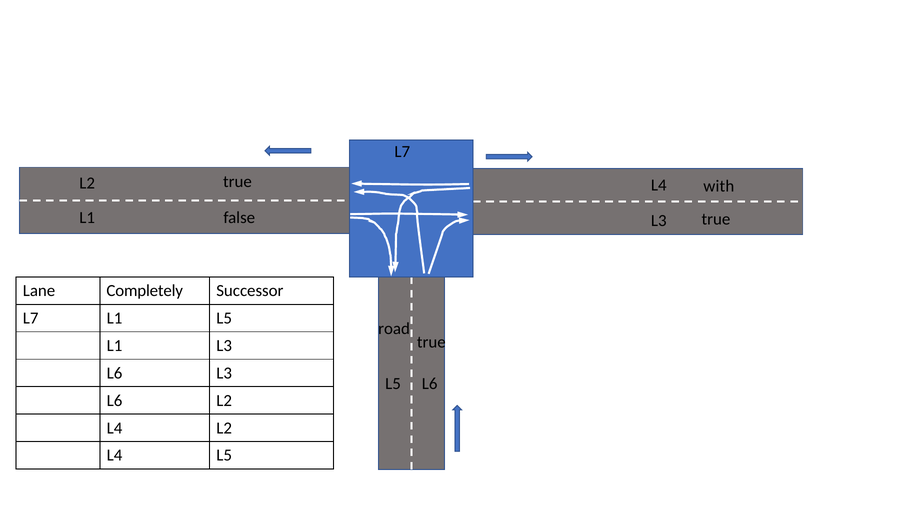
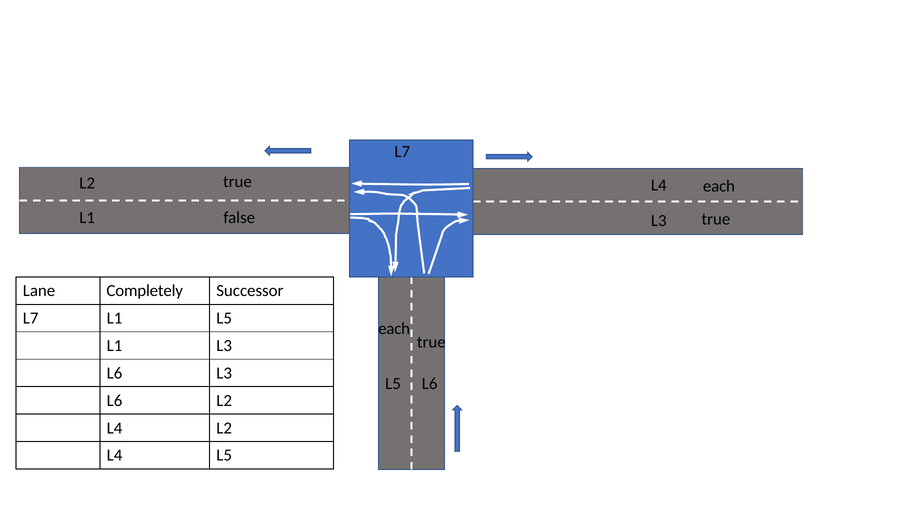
with: with -> each (719, 186)
road: road -> each (394, 329)
